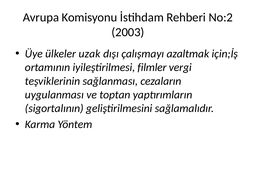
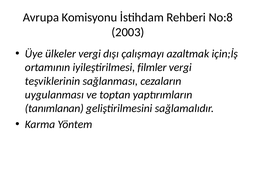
No:2: No:2 -> No:8 (221, 17)
ülkeler uzak: uzak -> vergi (90, 54)
sigortalının: sigortalının -> tanımlanan (54, 108)
